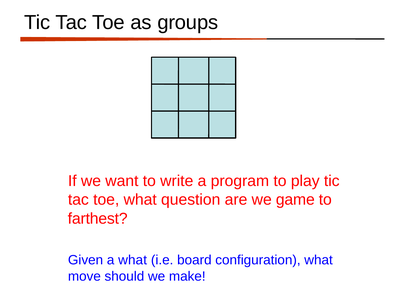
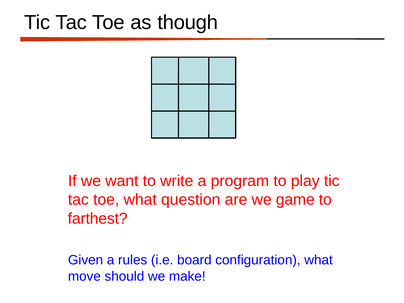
groups: groups -> though (188, 23)
a what: what -> rules (133, 260)
